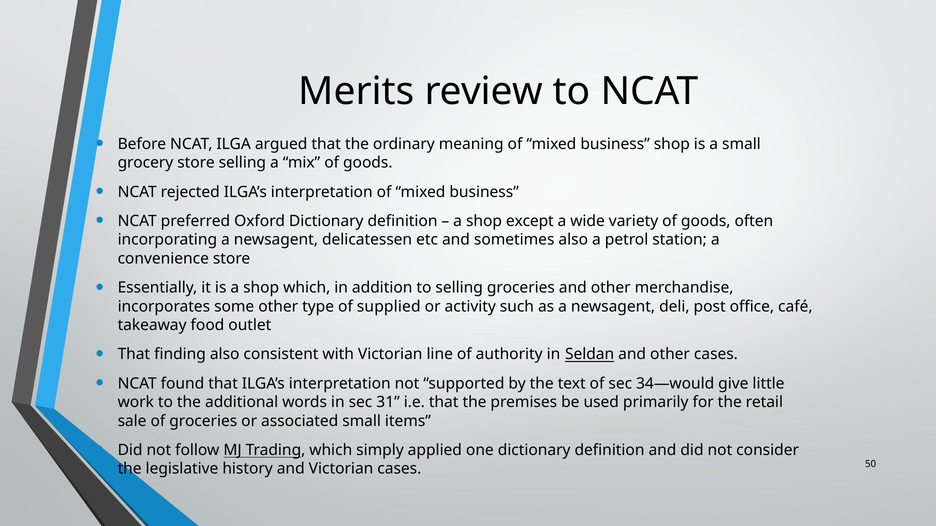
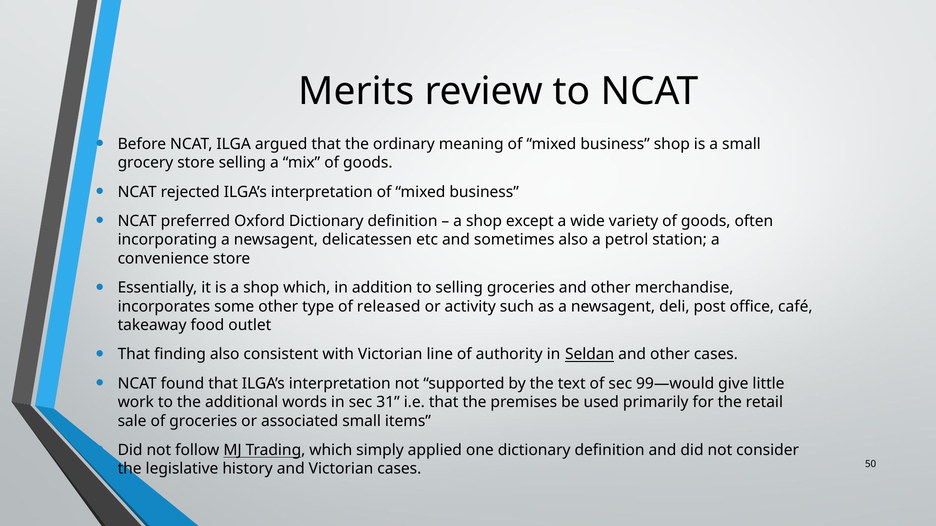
supplied: supplied -> released (389, 307)
34—would: 34—would -> 99—would (675, 384)
